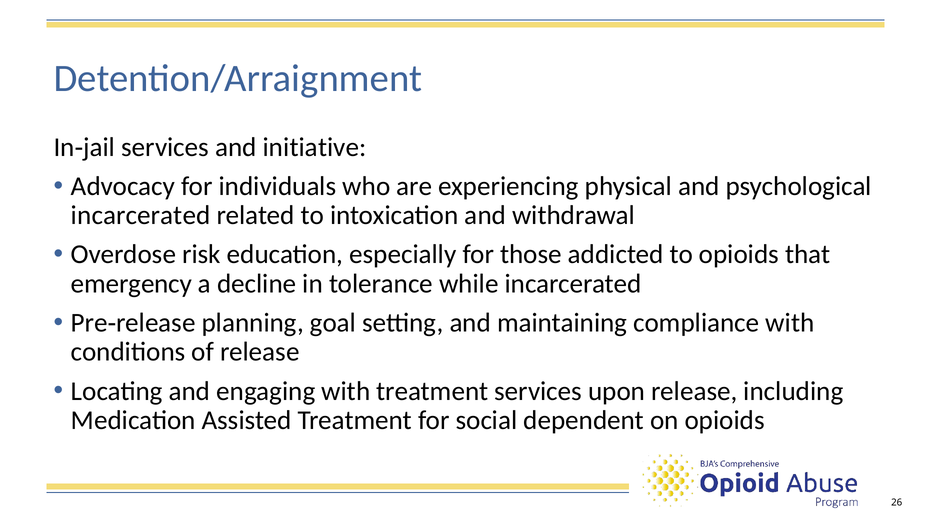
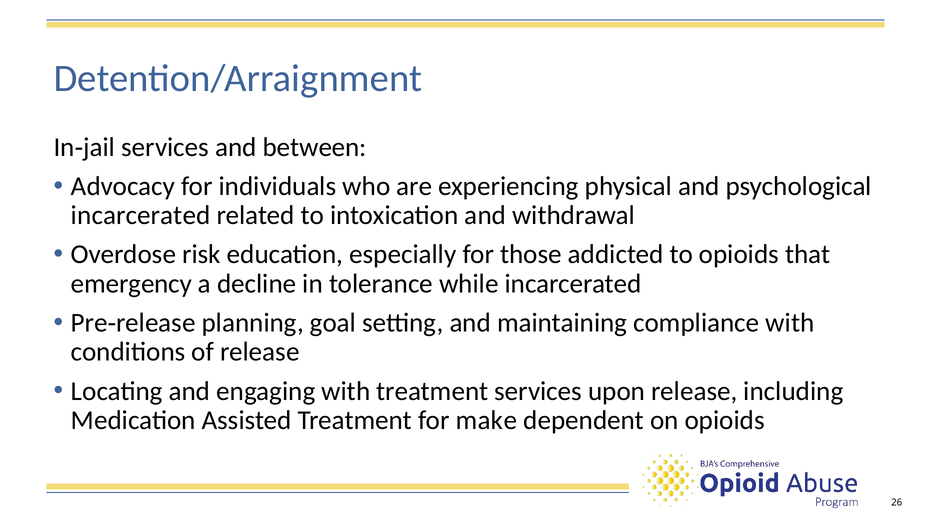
initiative: initiative -> between (315, 147)
social: social -> make (486, 420)
